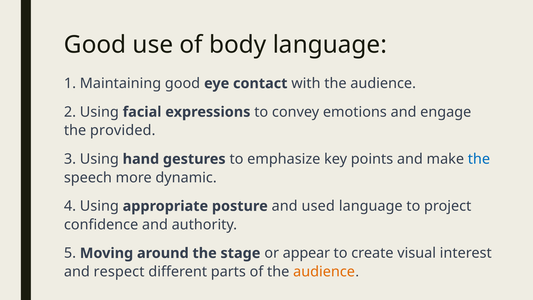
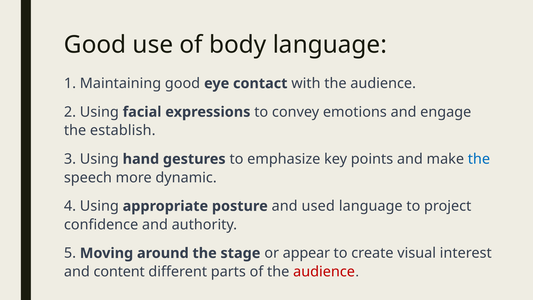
provided: provided -> establish (123, 130)
respect: respect -> content (119, 272)
audience colour: orange -> red (324, 272)
